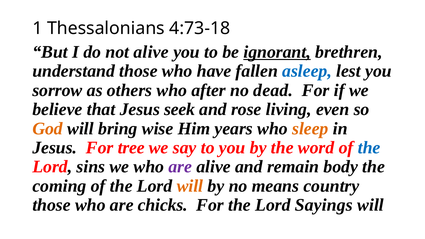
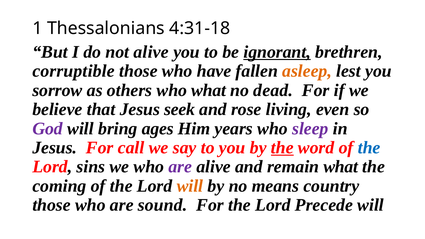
4:73-18: 4:73-18 -> 4:31-18 (200, 28)
understand: understand -> corruptible (74, 71)
asleep colour: blue -> orange (307, 71)
who after: after -> what (209, 90)
God colour: orange -> purple (48, 129)
wise: wise -> ages (158, 129)
sleep colour: orange -> purple (310, 129)
tree: tree -> call (131, 148)
the underline: none -> present (282, 148)
remain body: body -> what (341, 167)
chicks: chicks -> sound (163, 205)
Sayings: Sayings -> Precede (324, 205)
